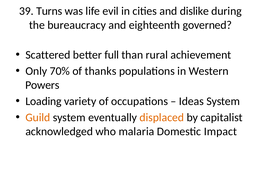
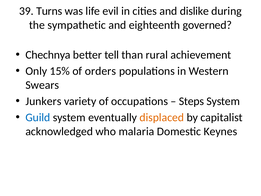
bureaucracy: bureaucracy -> sympathetic (77, 25)
Scattered: Scattered -> Chechnya (48, 55)
full: full -> tell (112, 55)
70%: 70% -> 15% (60, 71)
thanks: thanks -> orders (101, 71)
Powers: Powers -> Swears (42, 85)
Loading: Loading -> Junkers (43, 101)
Ideas: Ideas -> Steps (191, 101)
Guild colour: orange -> blue (38, 117)
Impact: Impact -> Keynes (220, 131)
